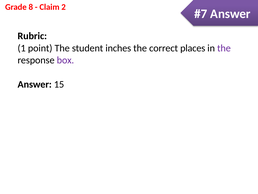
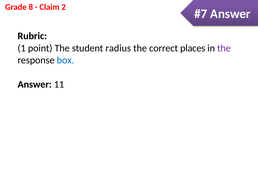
inches: inches -> radius (118, 48)
box colour: purple -> blue (65, 60)
15: 15 -> 11 (59, 84)
